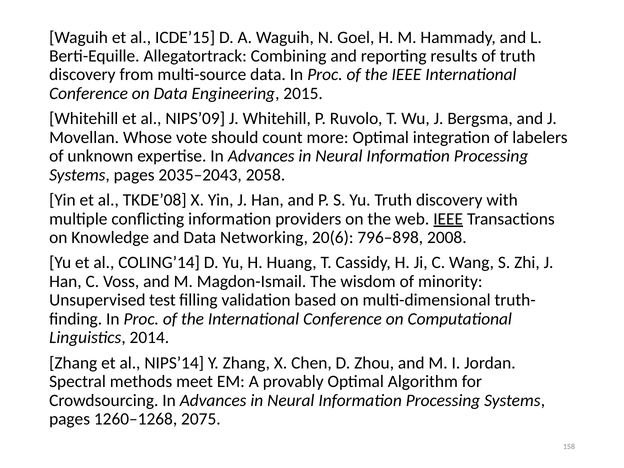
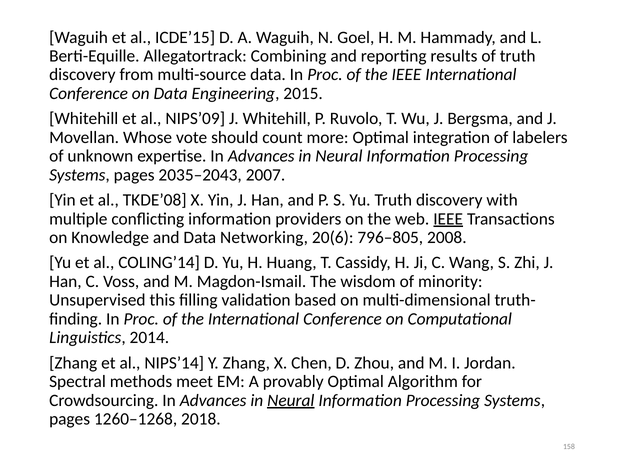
2058: 2058 -> 2007 (266, 175)
796–898: 796–898 -> 796–805 (390, 238)
test: test -> this (162, 300)
Neural underline: none -> present (291, 400)
2075: 2075 -> 2018 (201, 419)
